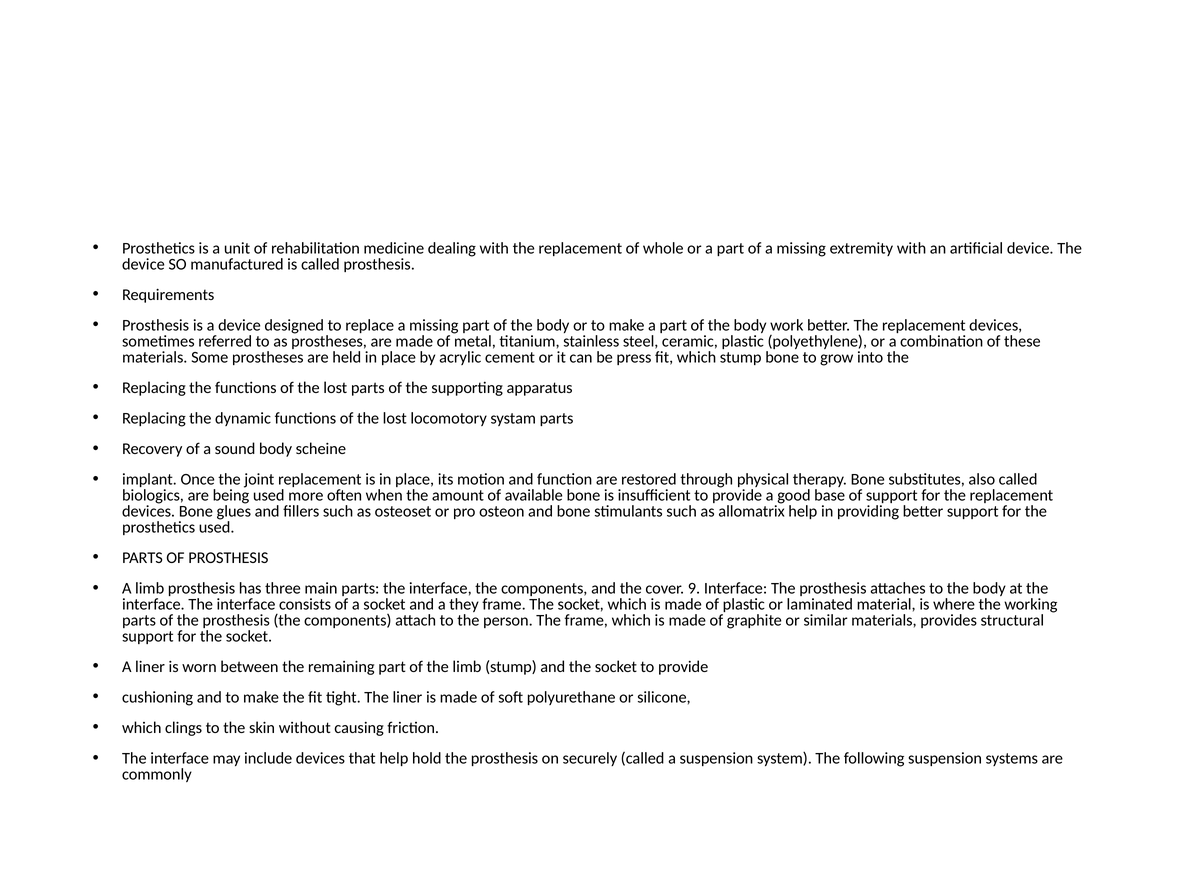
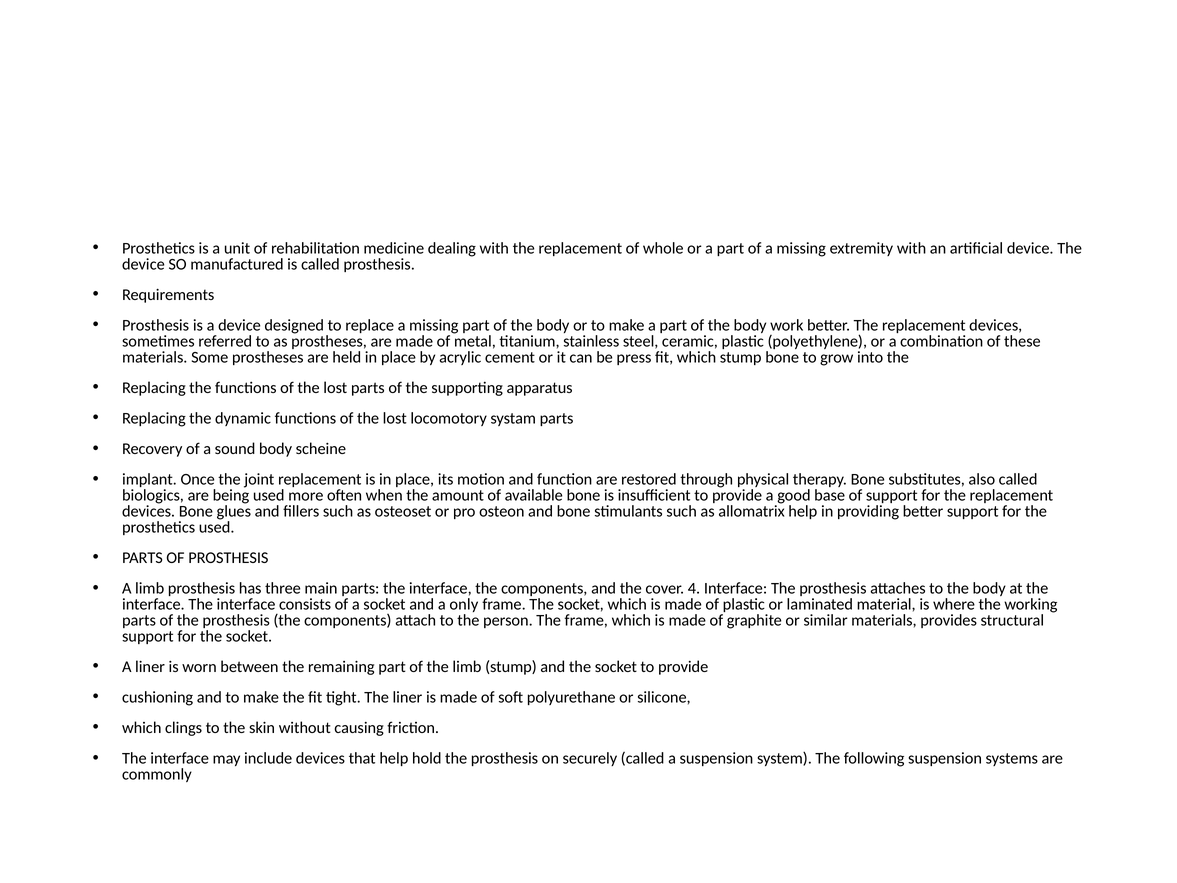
9: 9 -> 4 (694, 588)
they: they -> only (464, 604)
